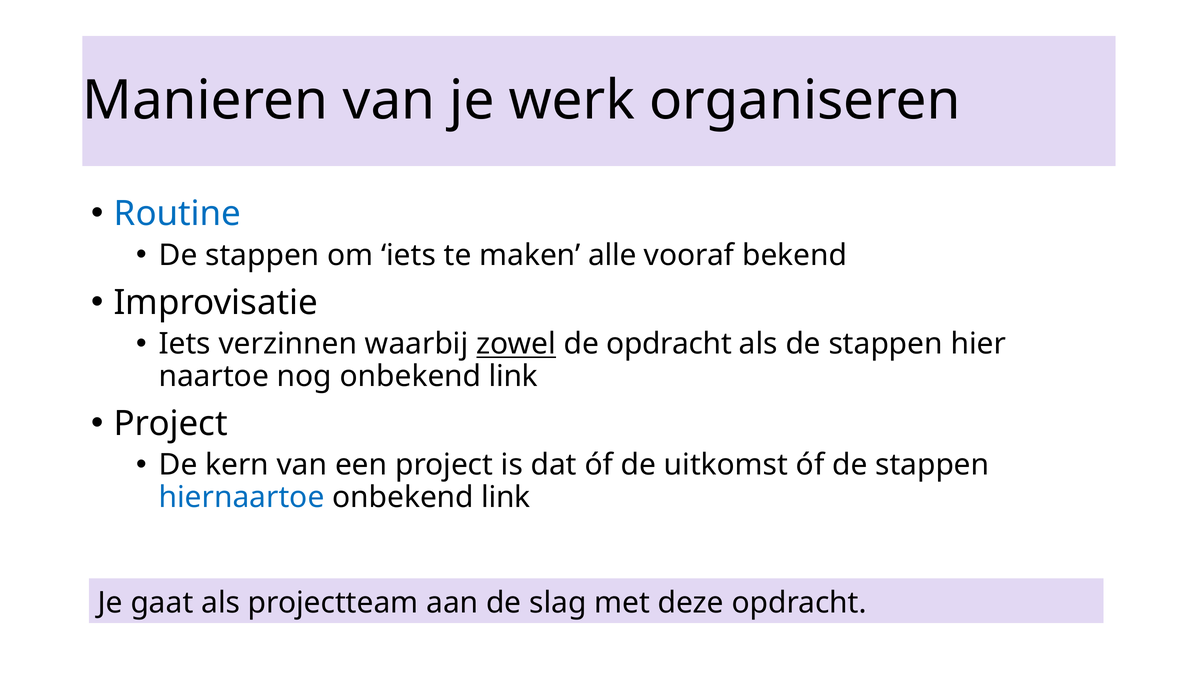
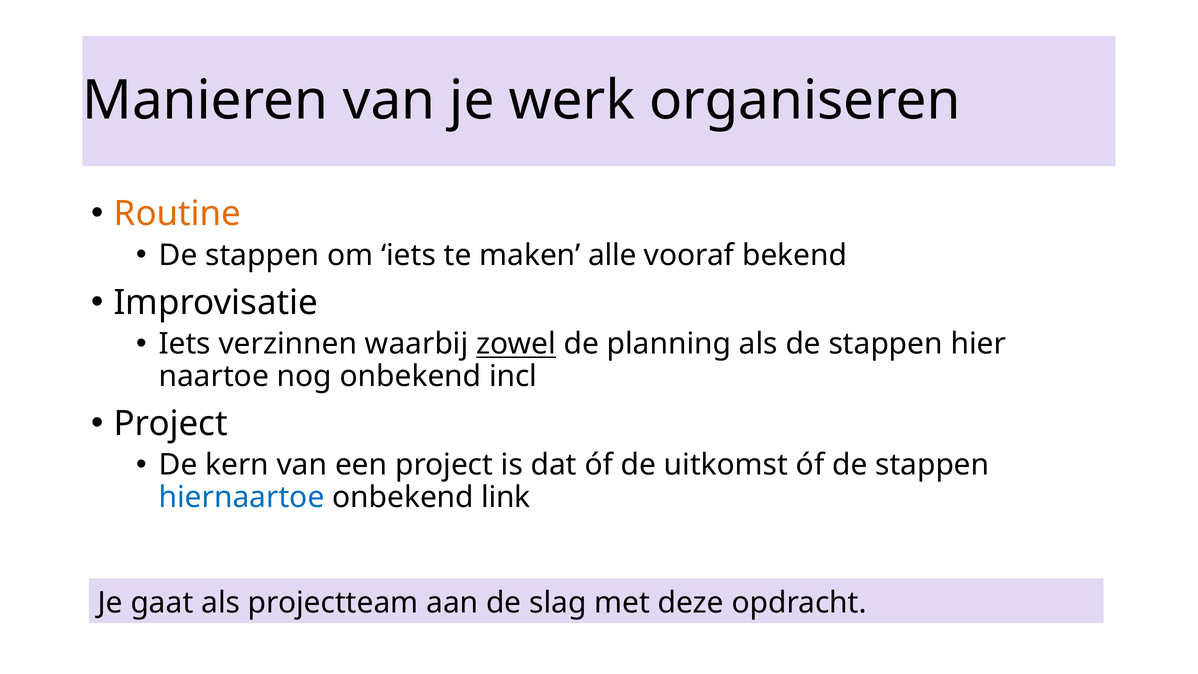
Routine colour: blue -> orange (177, 214)
de opdracht: opdracht -> planning (669, 344)
nog onbekend link: link -> incl (513, 376)
